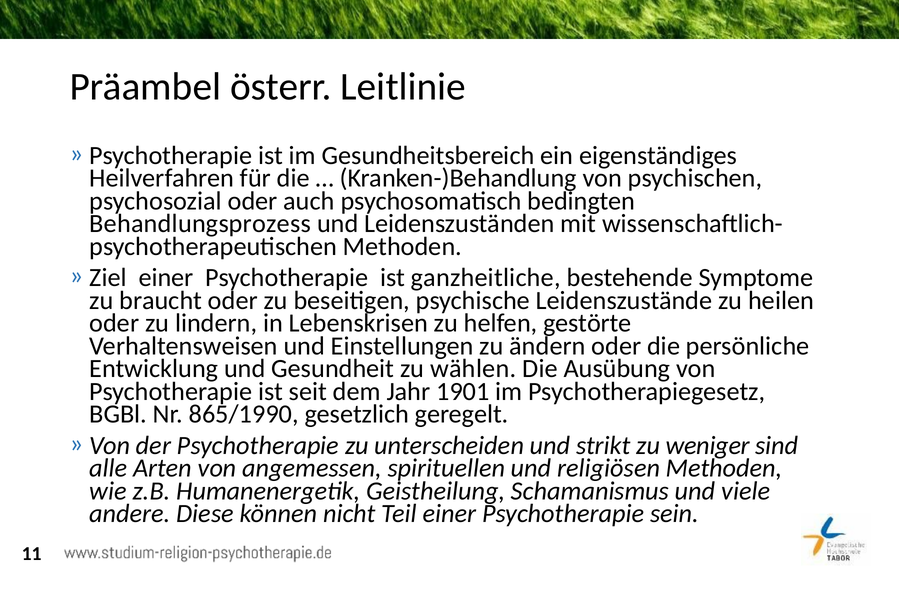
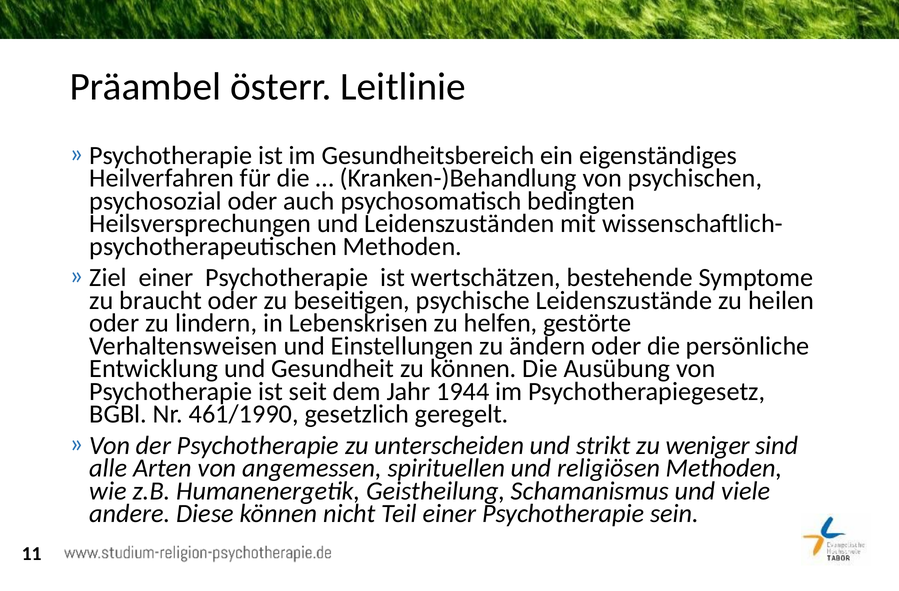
Behandlungsprozess: Behandlungsprozess -> Heilsversprechungen (200, 223)
ganzheitliche: ganzheitliche -> wertschätzen (486, 278)
zu wählen: wählen -> können (473, 368)
1901: 1901 -> 1944 (463, 391)
865/1990: 865/1990 -> 461/1990 (244, 414)
